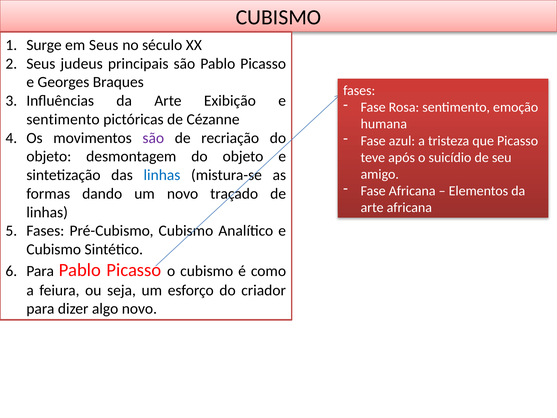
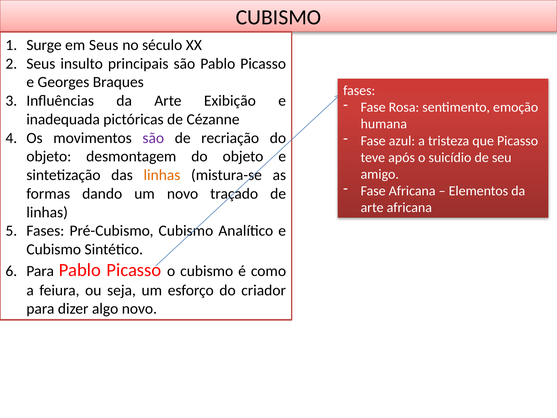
judeus: judeus -> insulto (82, 64)
sentimento: sentimento -> inadequada (63, 119)
linhas colour: blue -> orange (162, 175)
